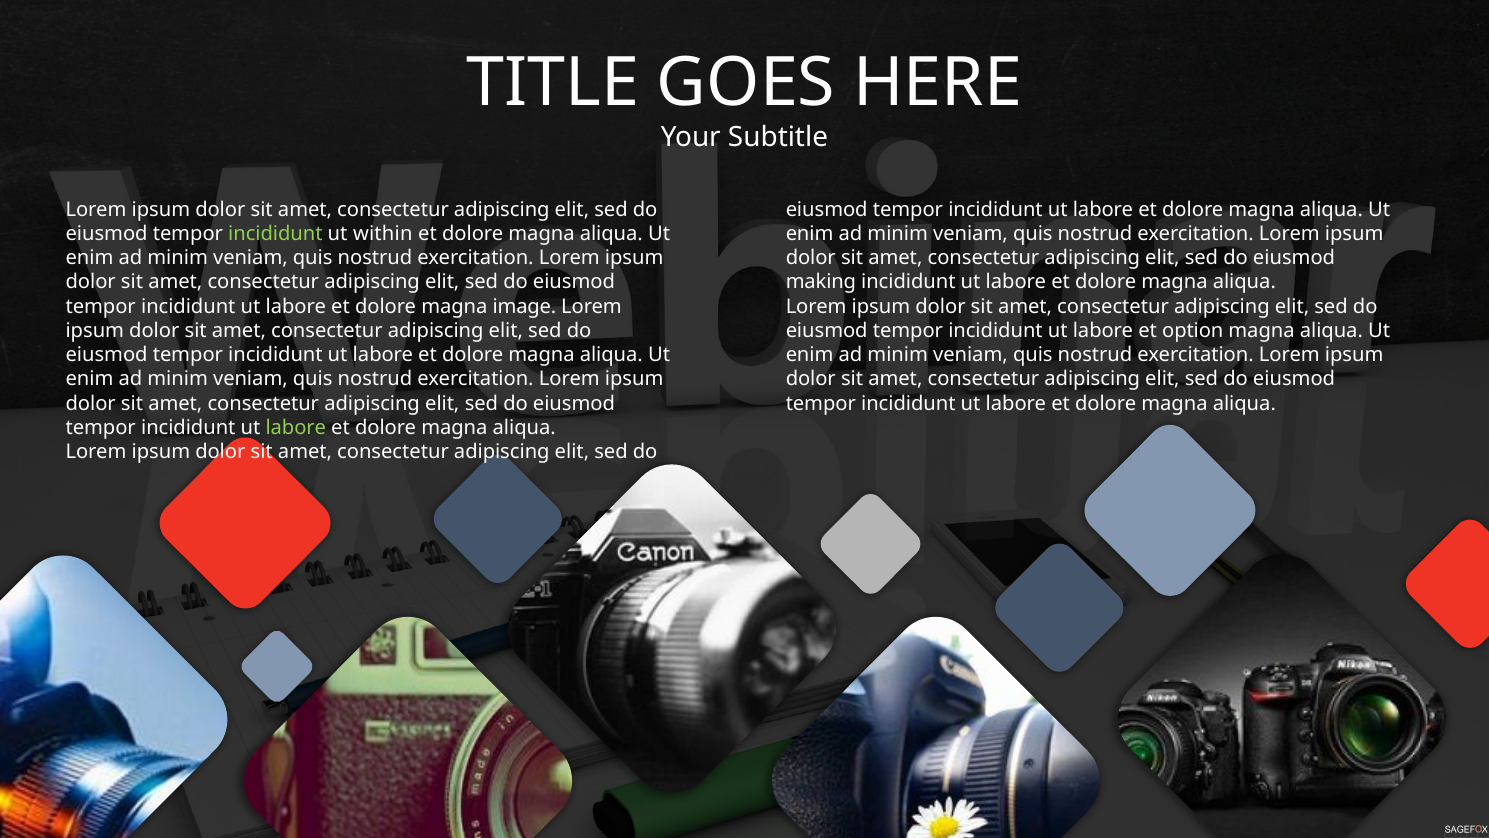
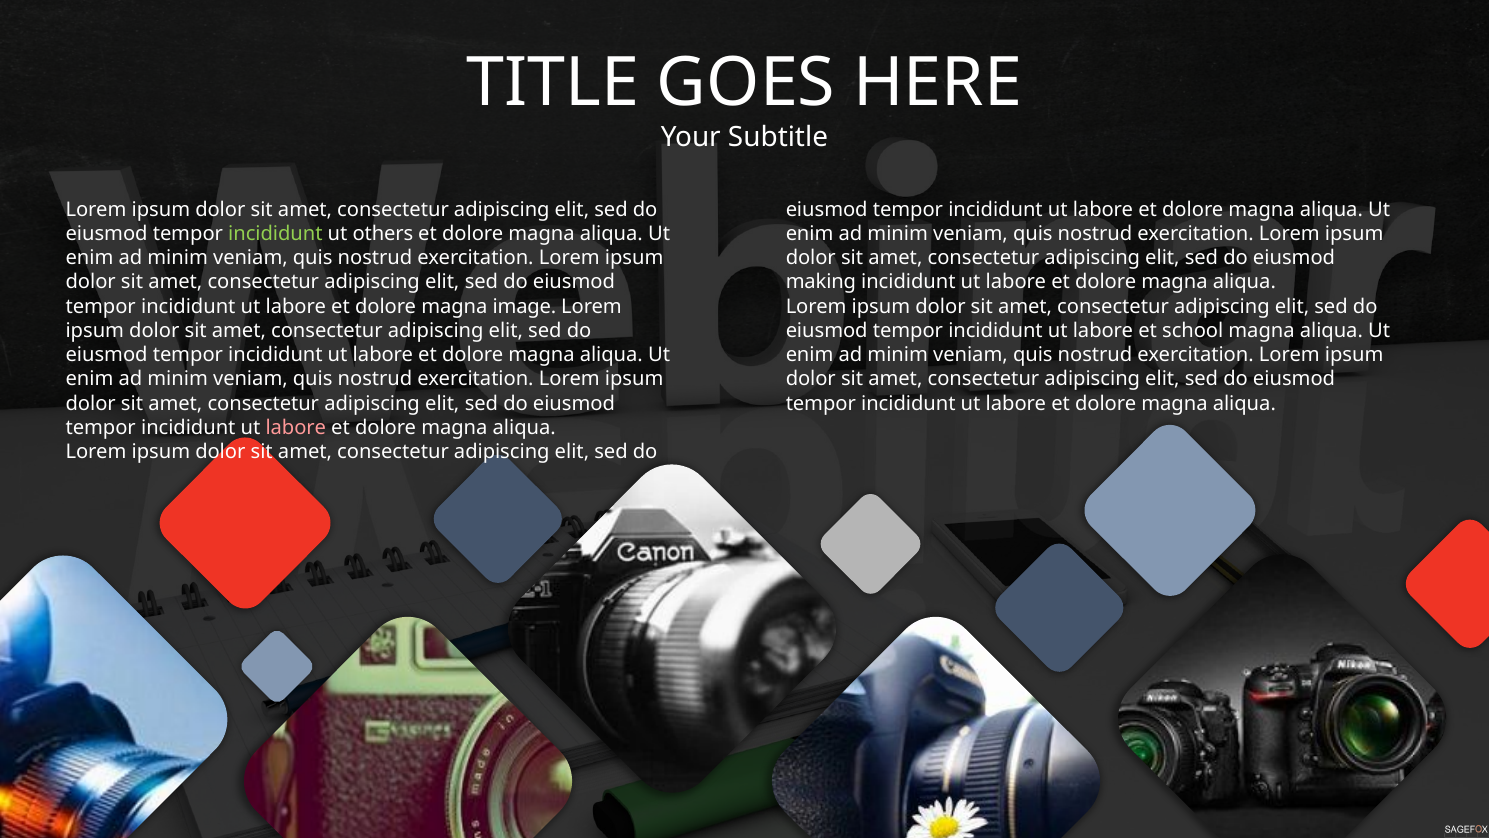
within: within -> others (383, 234)
option: option -> school (1193, 330)
labore colour: light green -> pink (296, 427)
